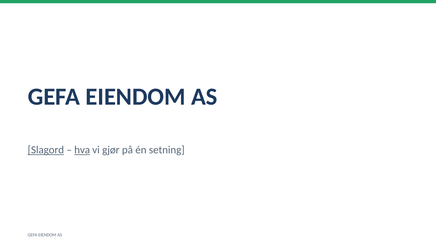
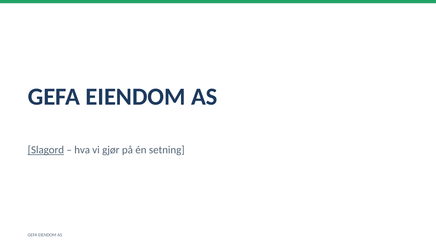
hva underline: present -> none (82, 150)
